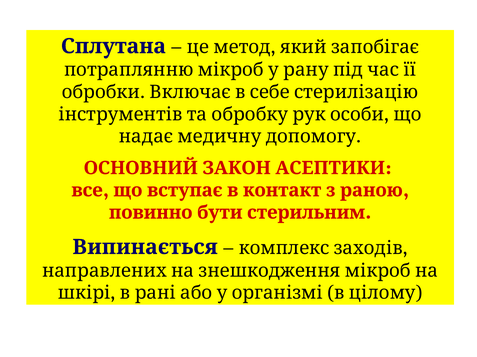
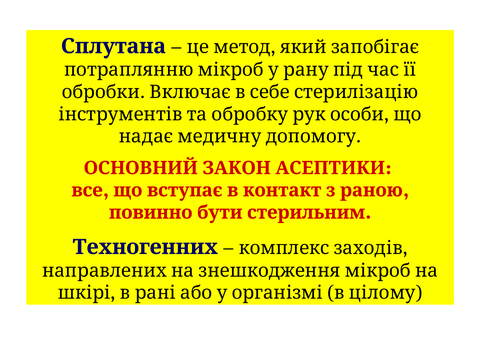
Випинається: Випинається -> Техногенних (145, 248)
